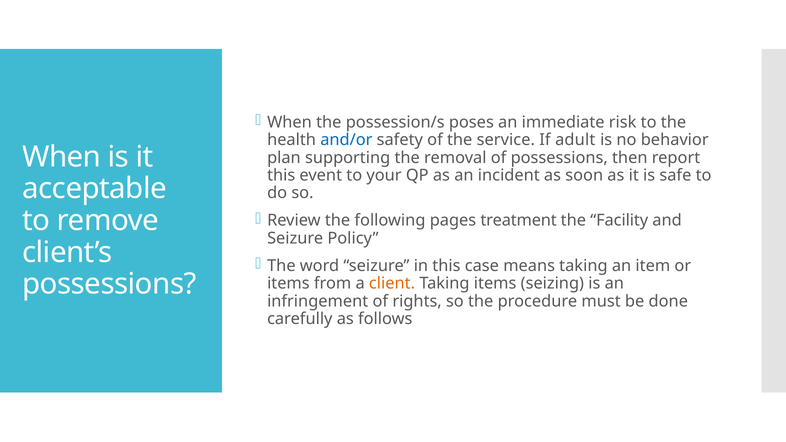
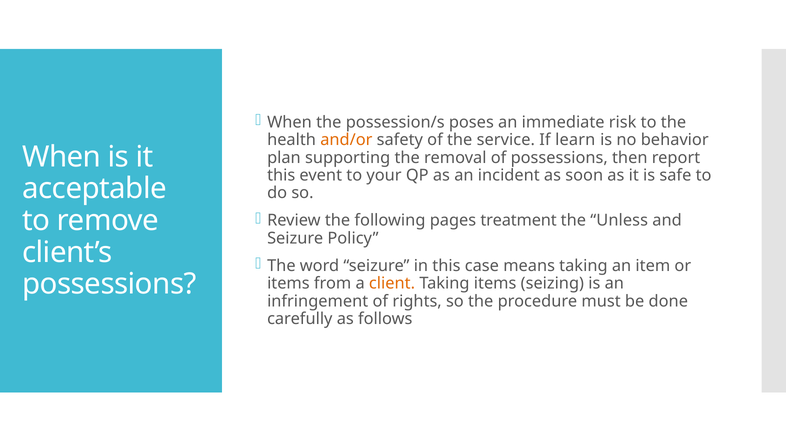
and/or colour: blue -> orange (346, 140)
adult: adult -> learn (575, 140)
Facility: Facility -> Unless (619, 221)
